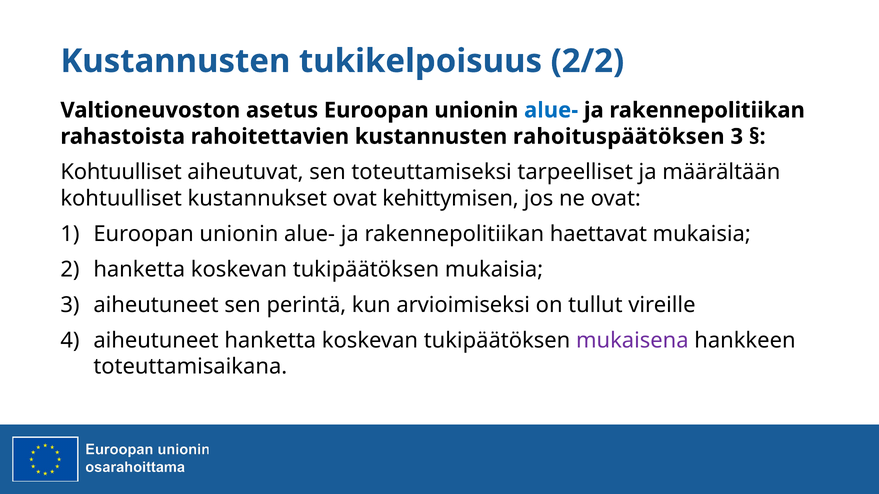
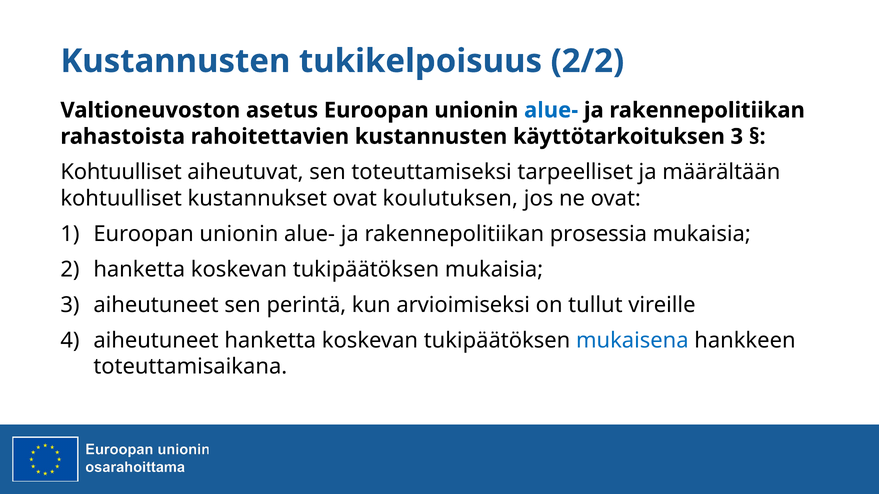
rahoituspäätöksen: rahoituspäätöksen -> käyttötarkoituksen (619, 137)
kehittymisen: kehittymisen -> koulutuksen (450, 199)
haettavat: haettavat -> prosessia (598, 234)
mukaisena colour: purple -> blue (632, 341)
